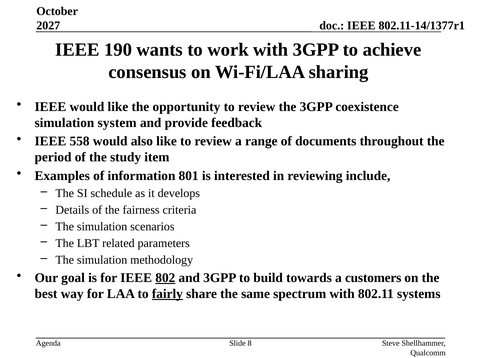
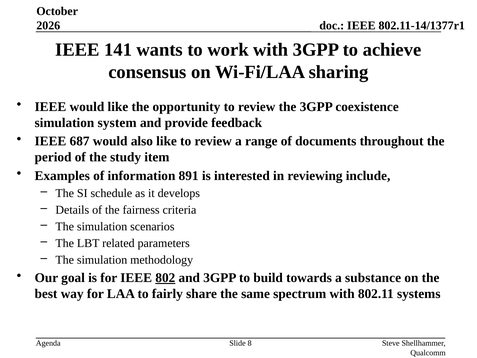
2027: 2027 -> 2026 (48, 25)
190: 190 -> 141 (118, 50)
558: 558 -> 687 (80, 141)
801: 801 -> 891 (189, 176)
customers: customers -> substance (373, 278)
fairly underline: present -> none (167, 294)
